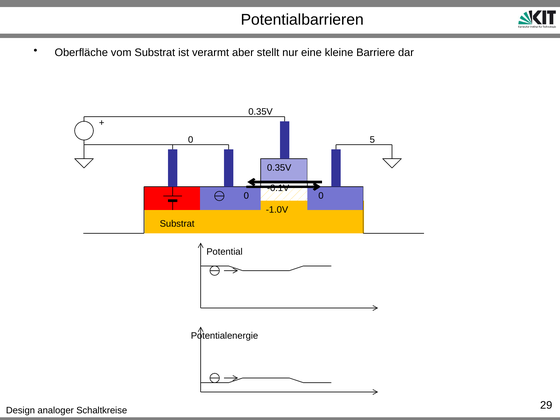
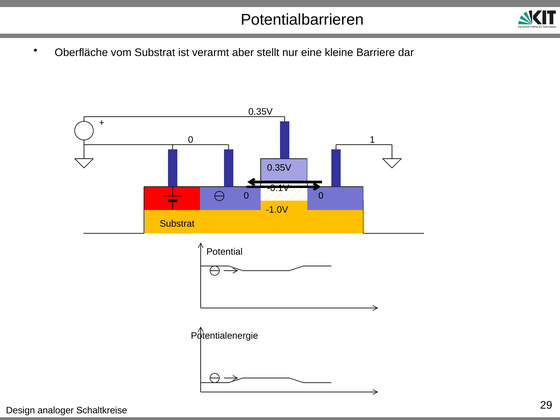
5: 5 -> 1 (372, 140)
